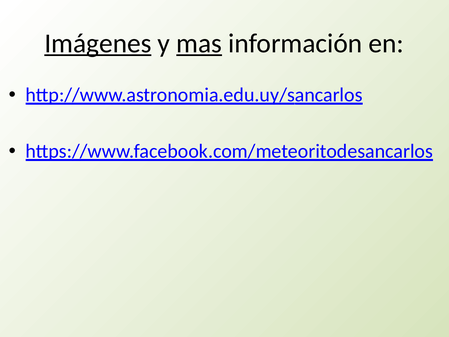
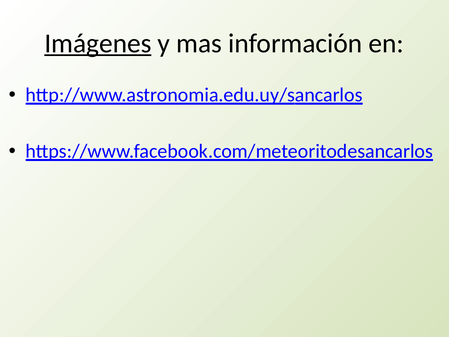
mas underline: present -> none (199, 43)
